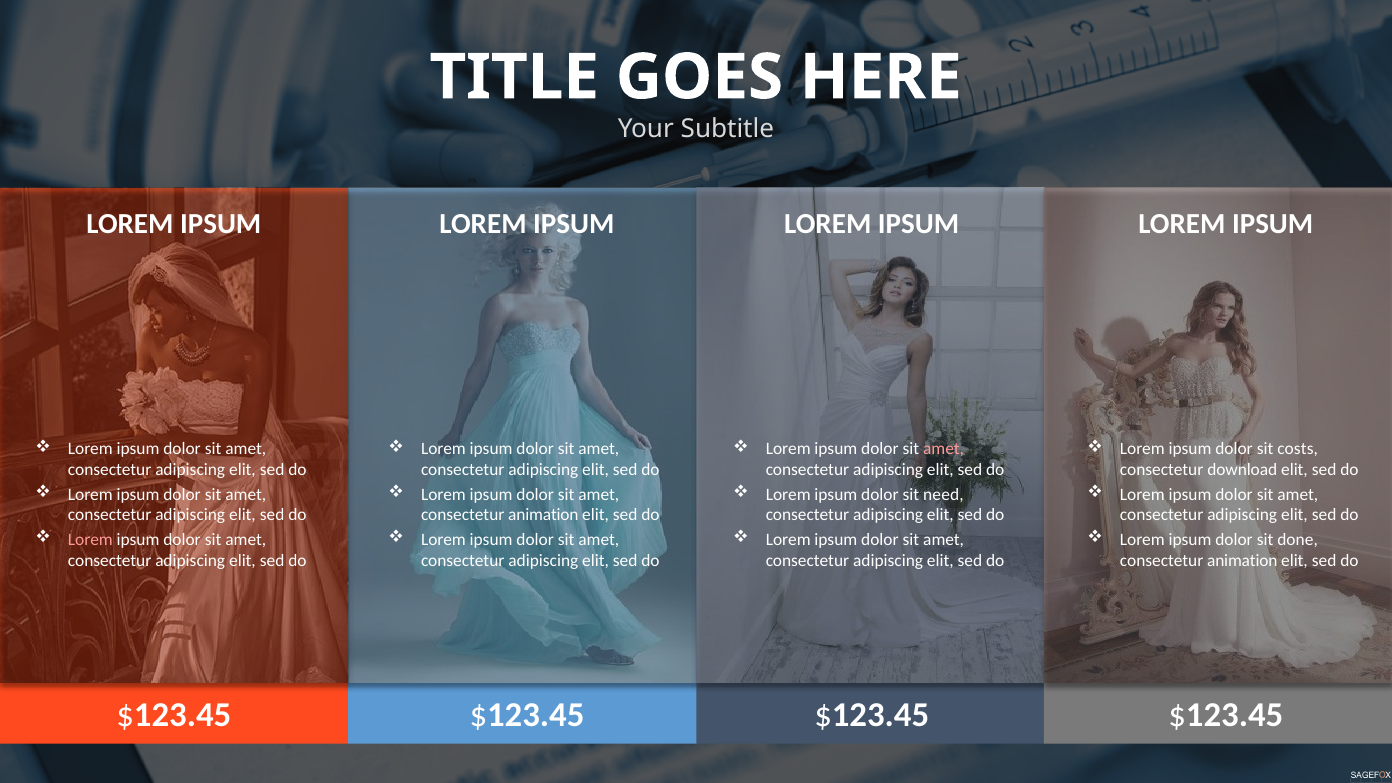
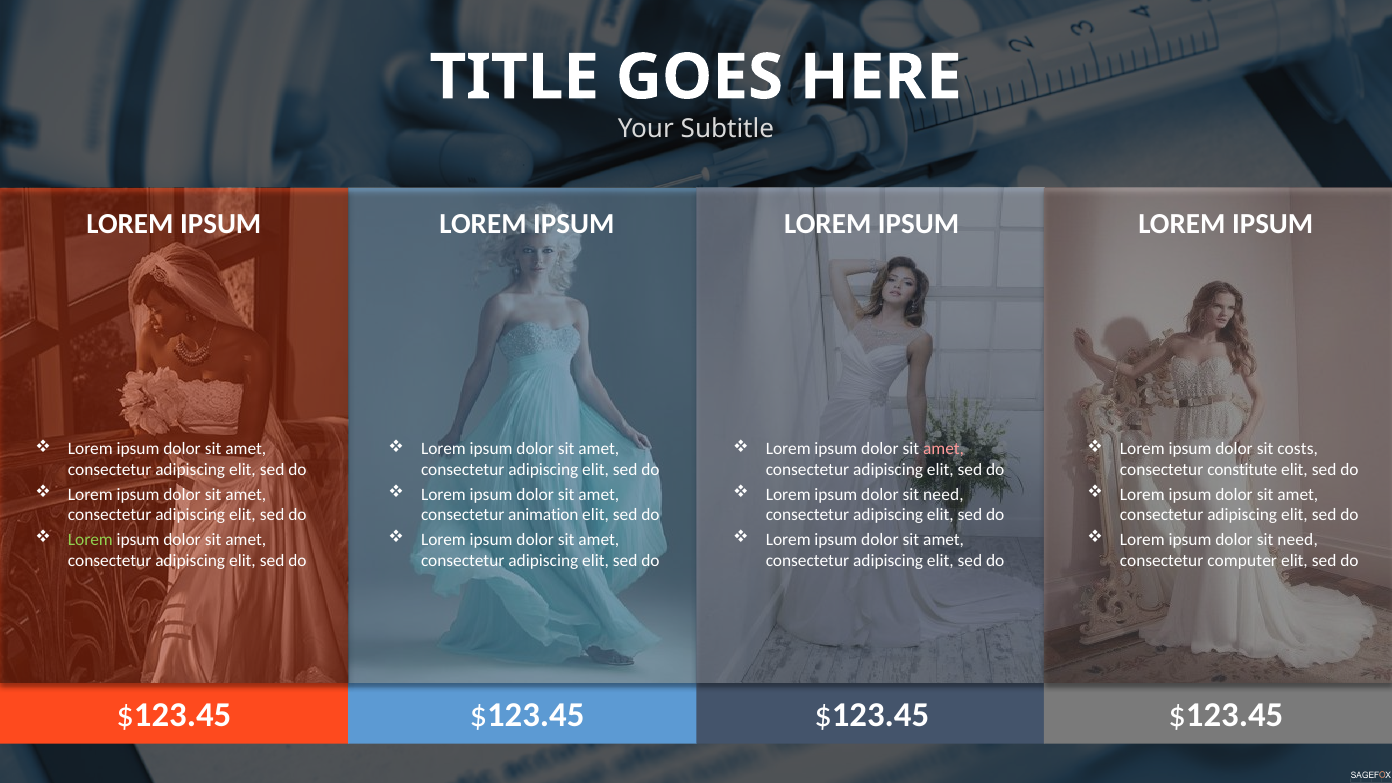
download: download -> constitute (1242, 470)
Lorem colour: pink -> light green (90, 540)
done: done -> need (1298, 540)
animation: animation -> computer (1242, 560)
